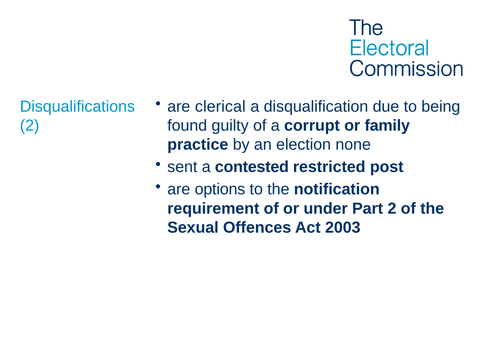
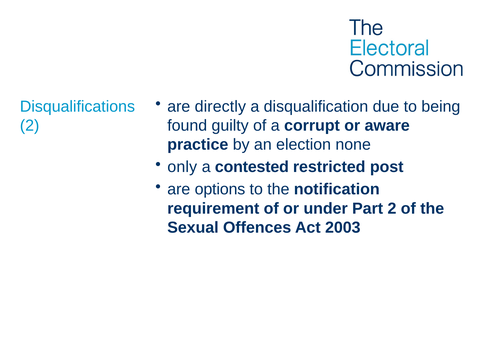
clerical: clerical -> directly (220, 106)
family: family -> aware (387, 125)
sent: sent -> only (182, 167)
